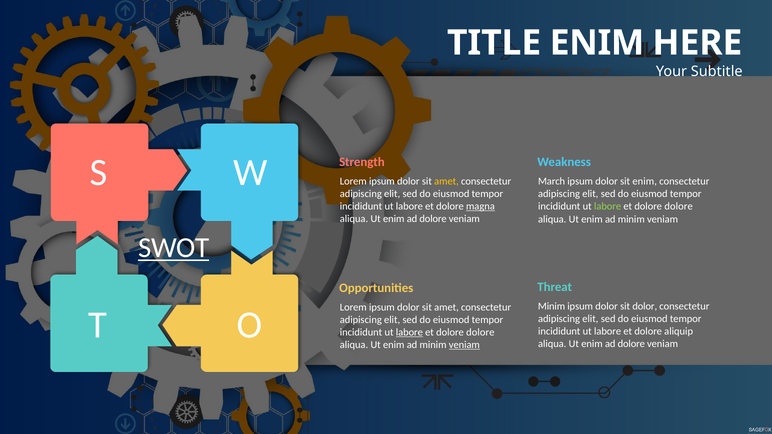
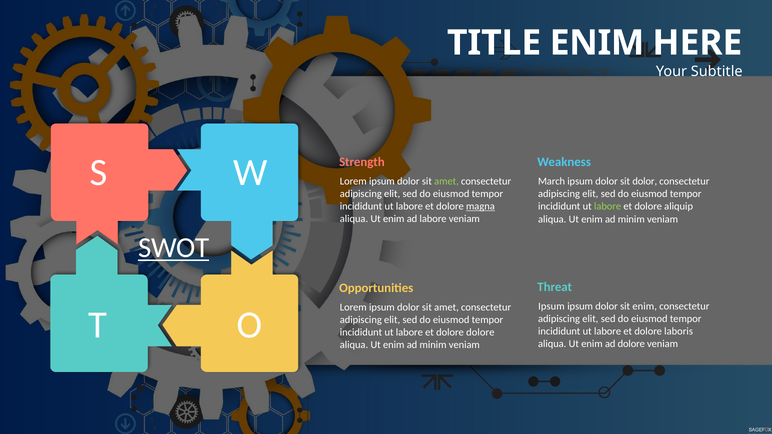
amet colour: yellow -> light green (447, 181)
sit enim: enim -> dolor (645, 182)
dolore: dolore -> aliquip (679, 207)
dolore: dolore -> labore (433, 219)
Minim: Minim -> Ipsum (551, 306)
sit dolor: dolor -> enim (645, 306)
aliquip: aliquip -> laboris (679, 331)
labore underline: present -> none (409, 333)
veniam underline: present -> none (464, 345)
